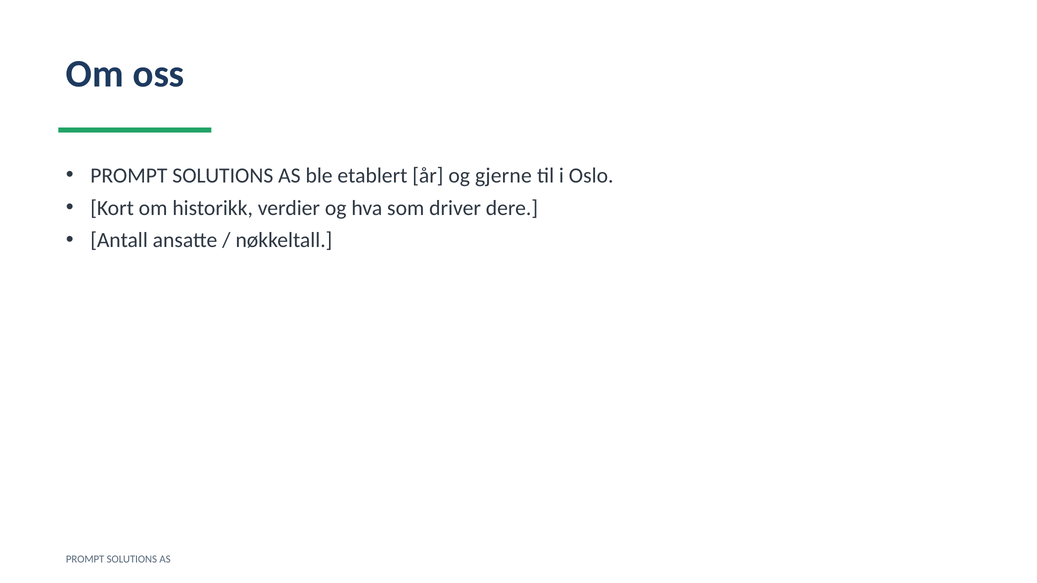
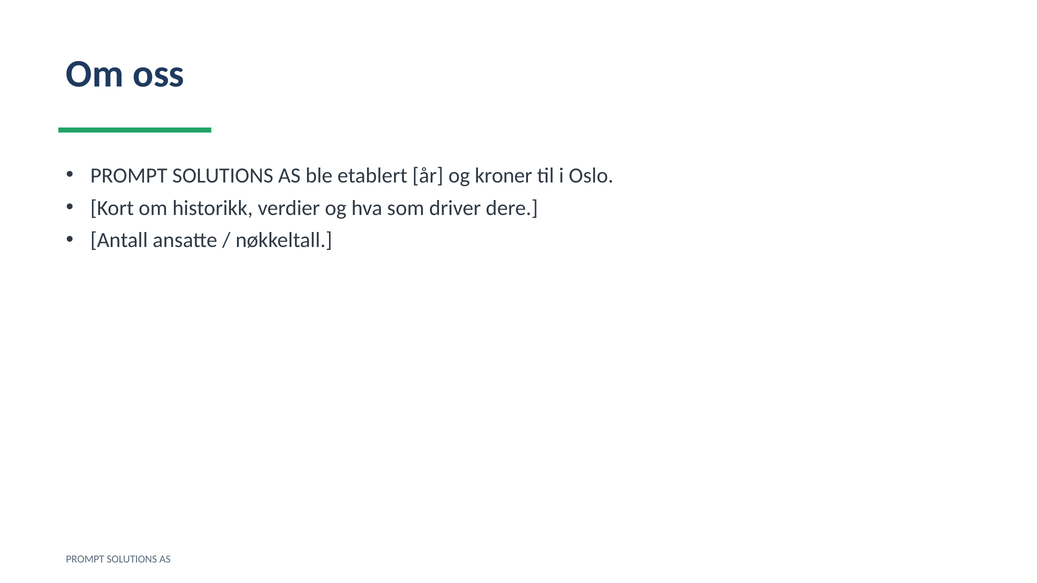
gjerne: gjerne -> kroner (504, 176)
